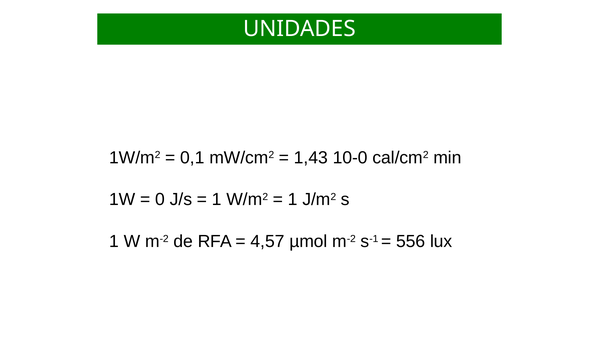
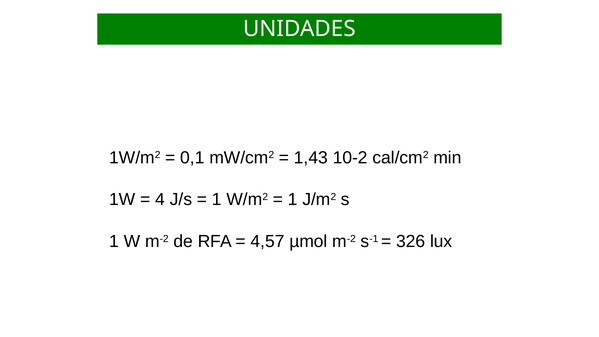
10-0: 10-0 -> 10-2 (350, 158)
0: 0 -> 4 (160, 200)
556: 556 -> 326 (411, 241)
